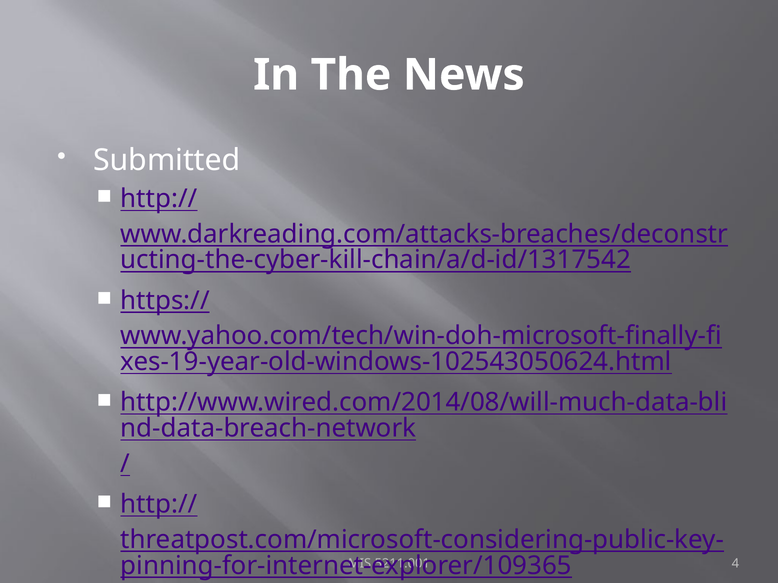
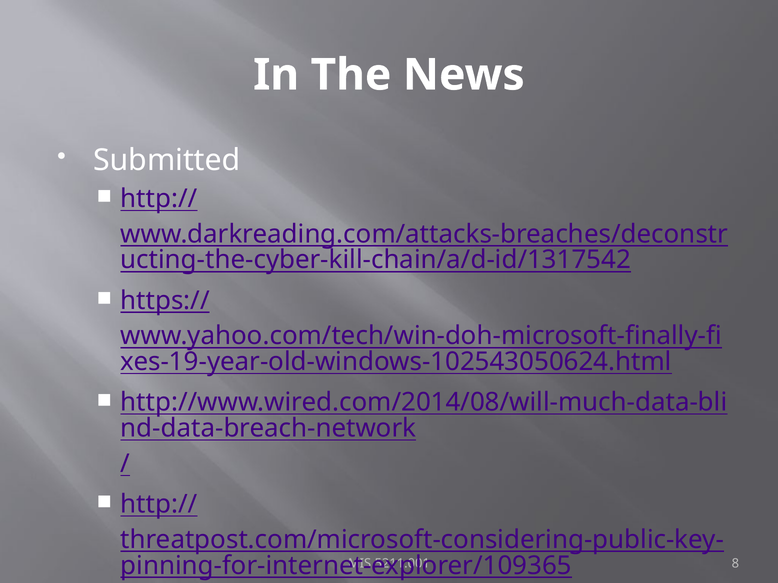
4: 4 -> 8 (735, 564)
